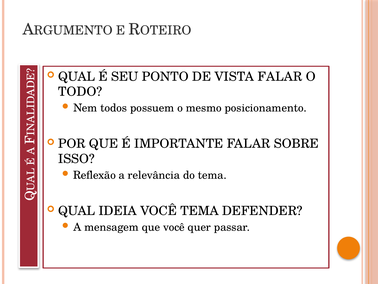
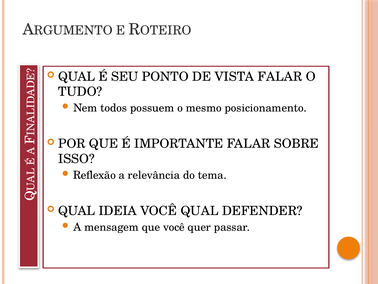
TODO: TODO -> TUDO (80, 92)
VOCÊ TEMA: TEMA -> QUAL (200, 211)
